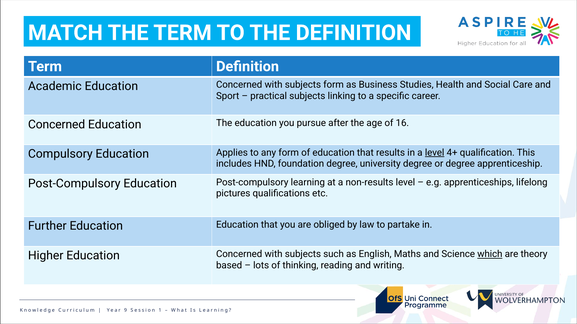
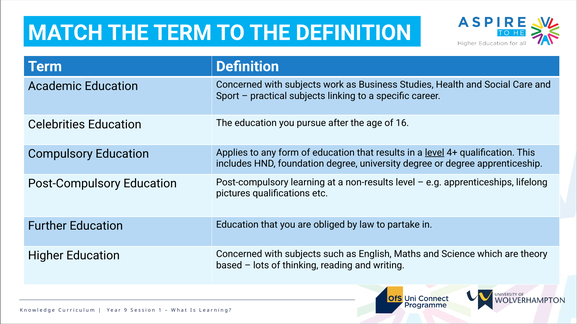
subjects form: form -> work (334, 85)
Concerned: Concerned -> Celebrities (57, 125)
which underline: present -> none (490, 255)
